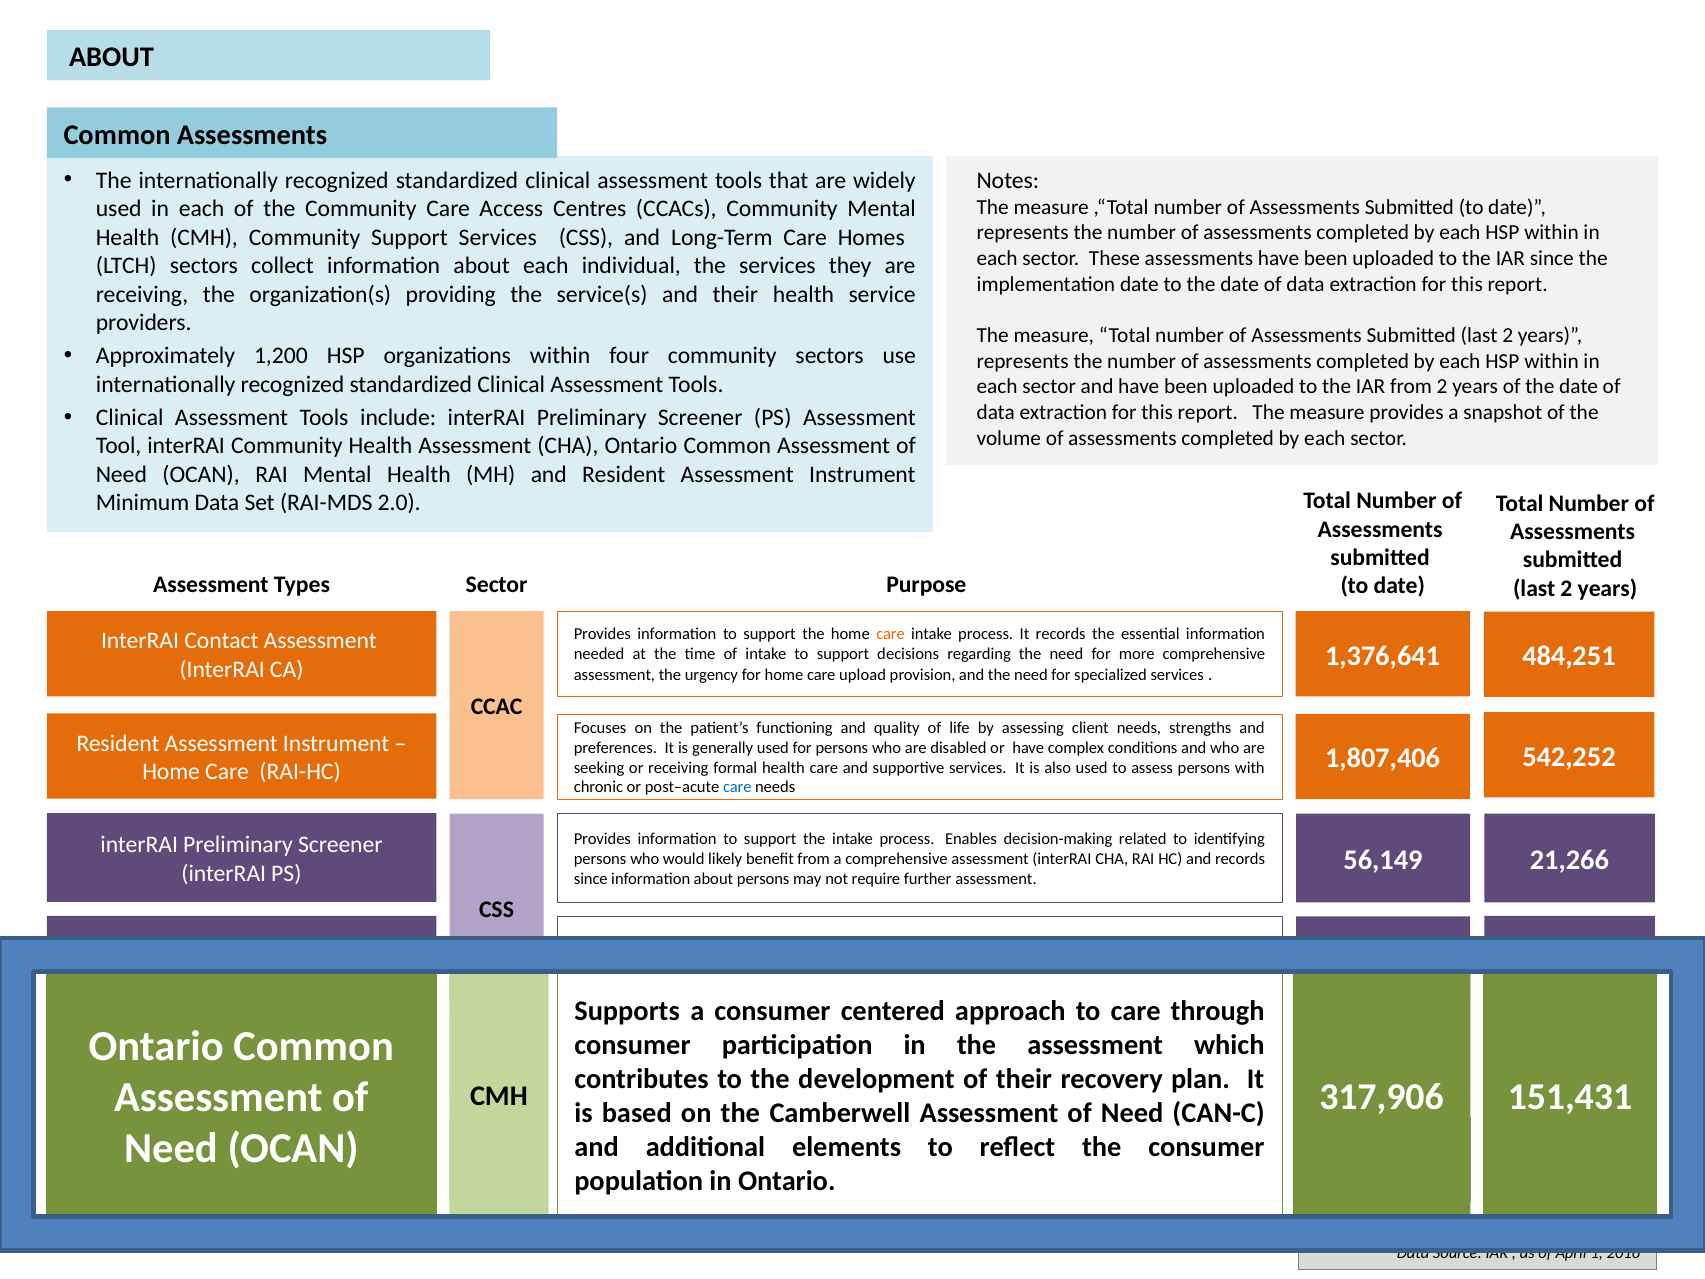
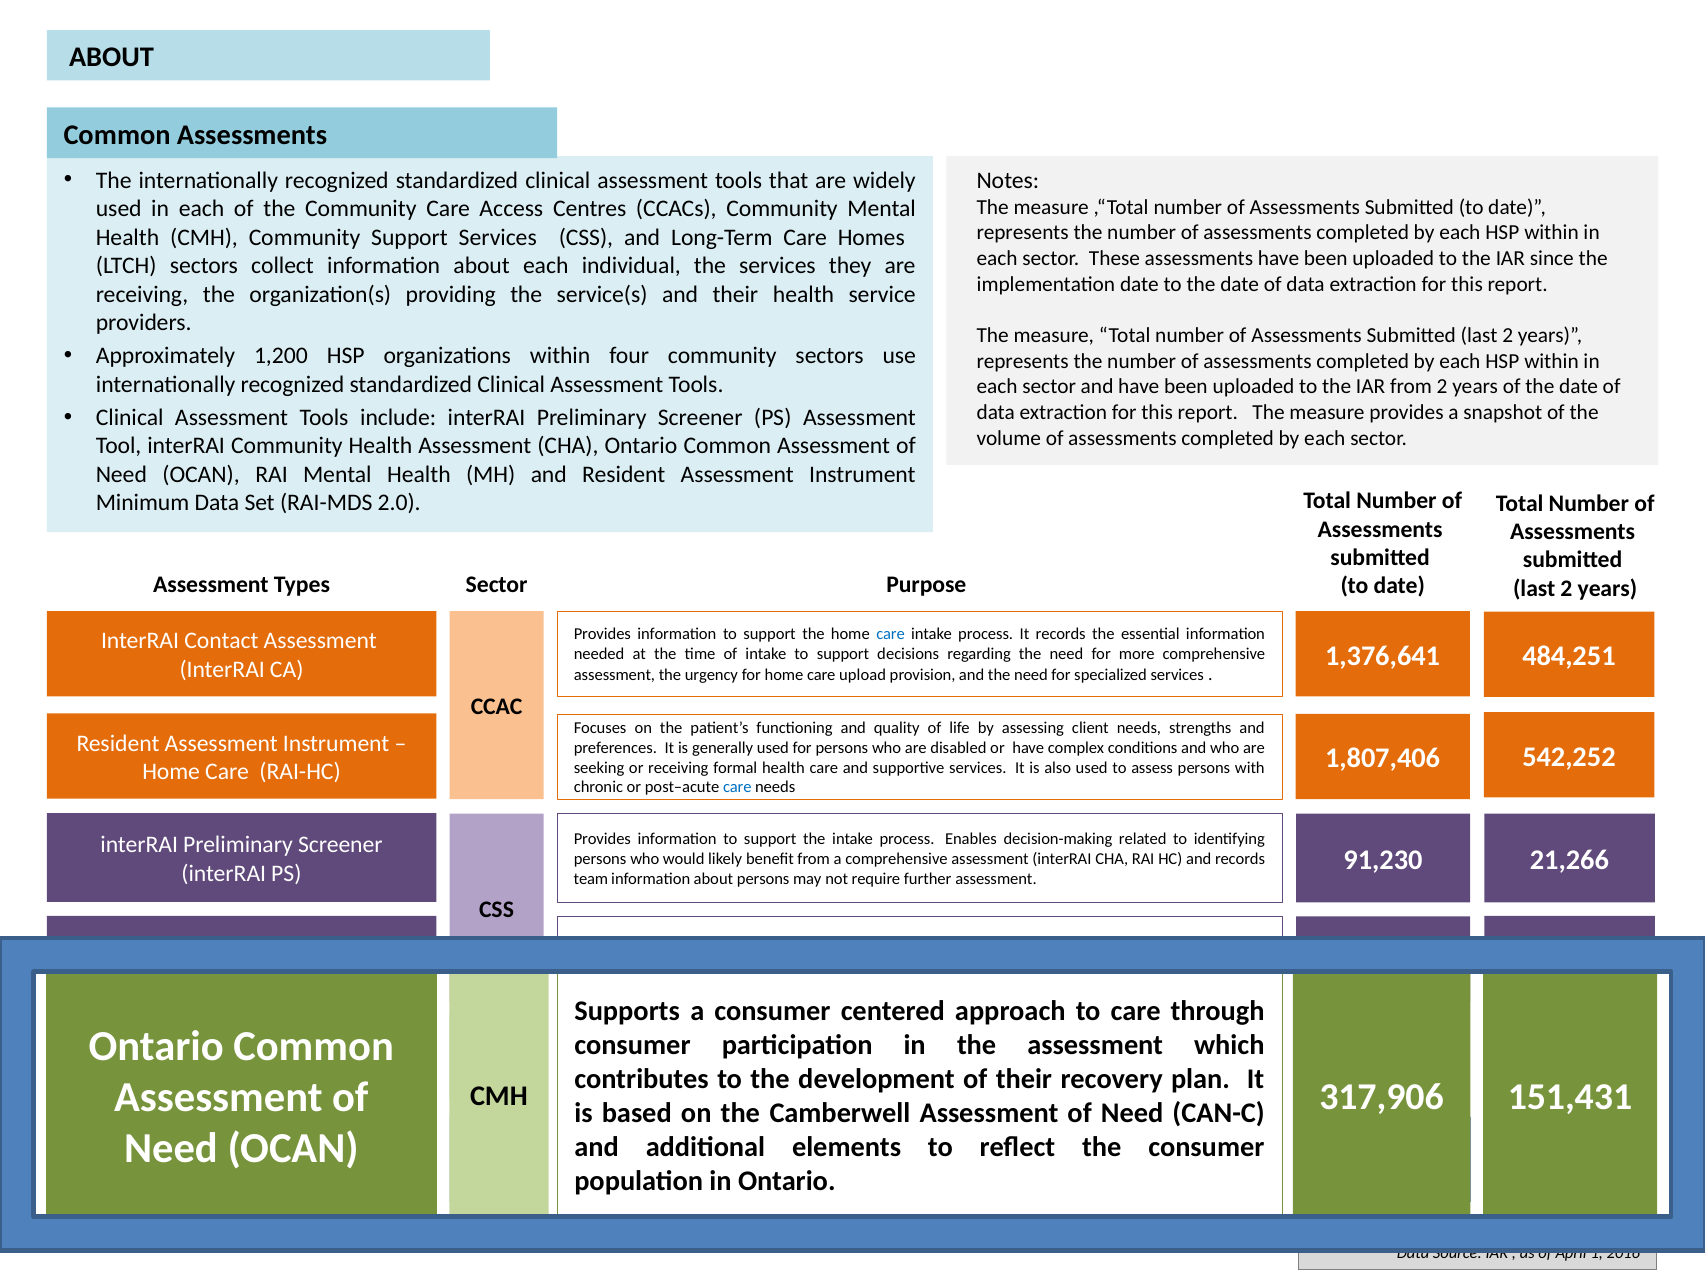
care colour: orange -> blue (891, 634)
56,149: 56,149 -> 91,230 (1383, 860)
since: since -> team (591, 879)
